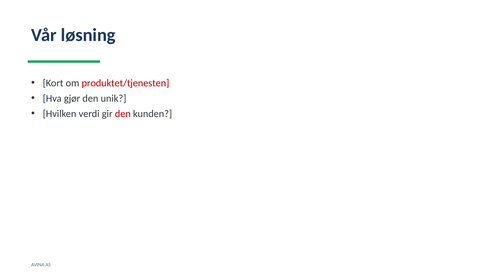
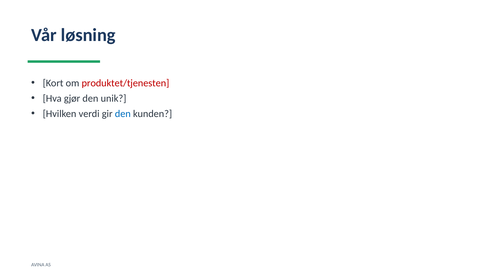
den colour: red -> blue (123, 114)
